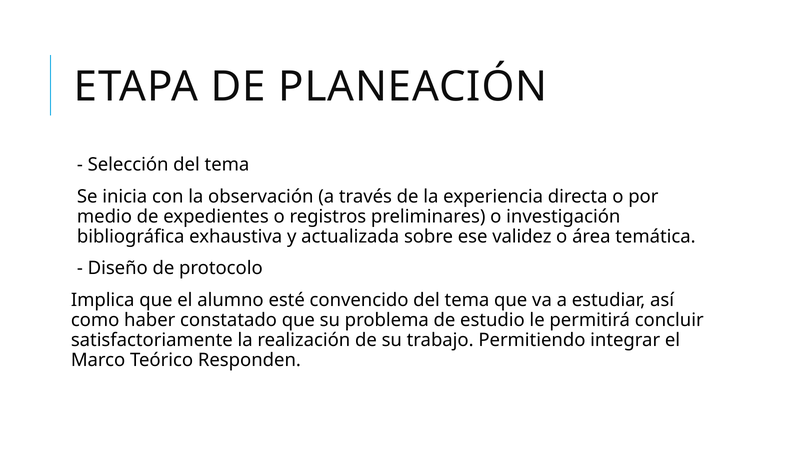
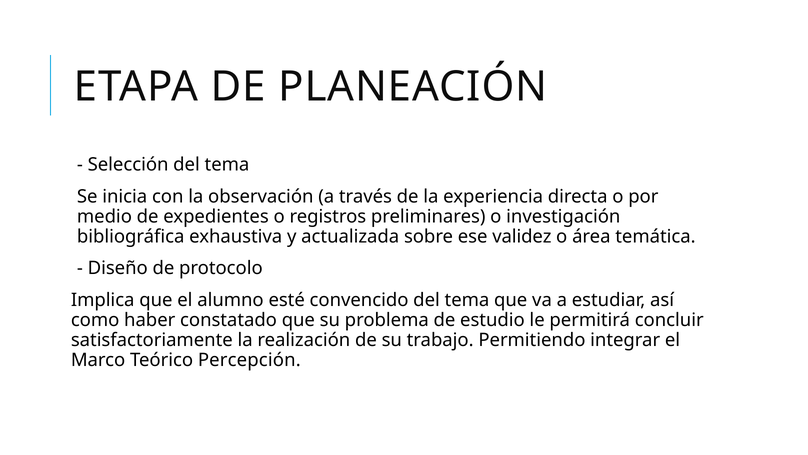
Responden: Responden -> Percepción (249, 360)
